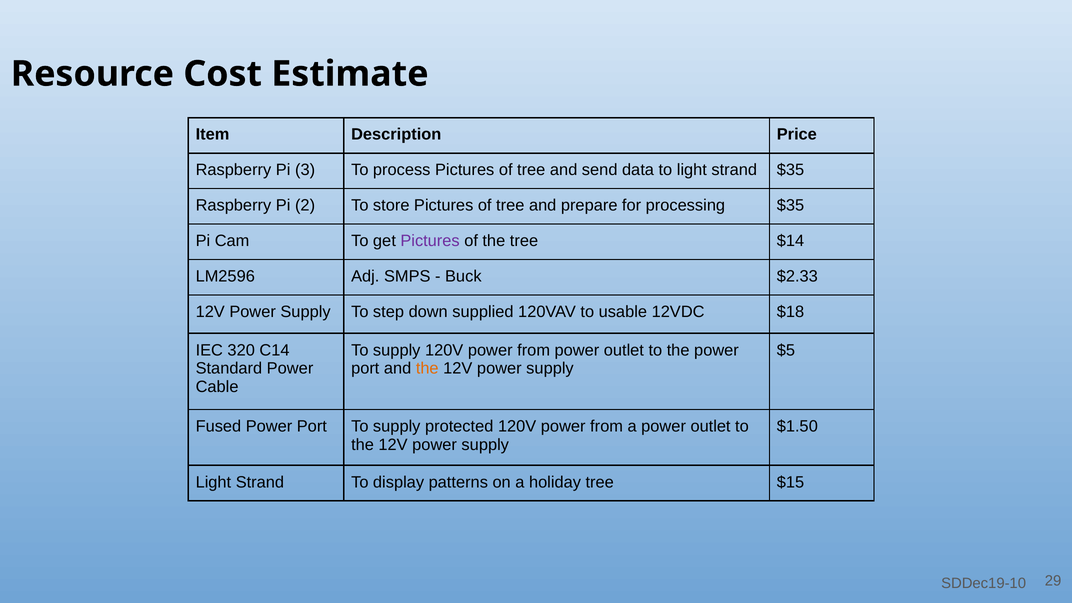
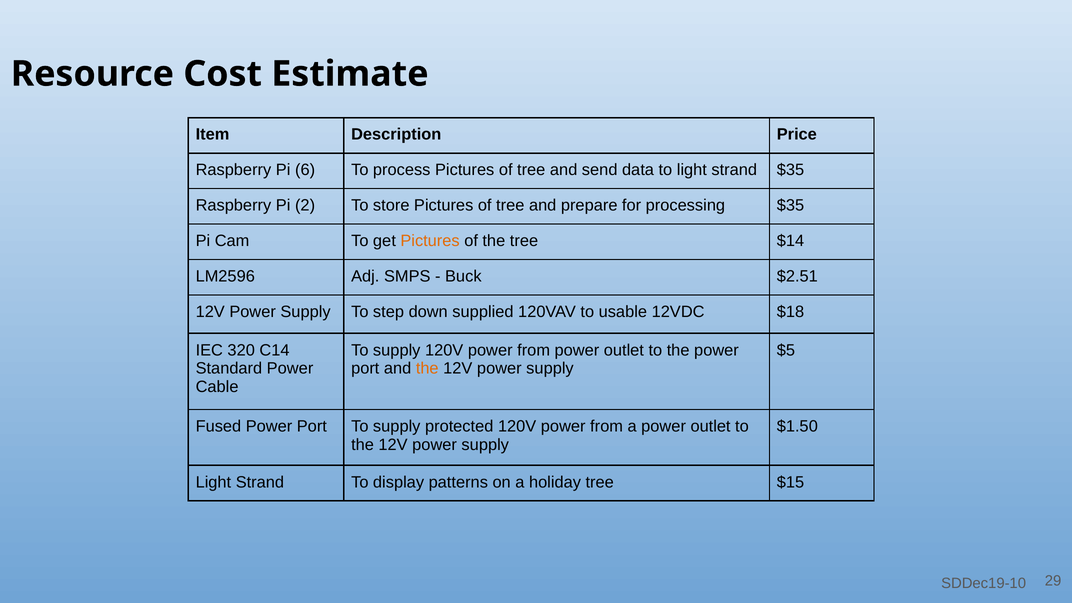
3: 3 -> 6 (305, 170)
Pictures colour: purple -> orange (430, 241)
$2.33: $2.33 -> $2.51 (797, 276)
